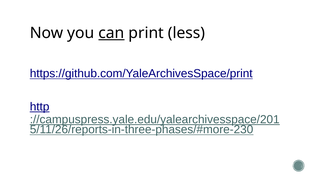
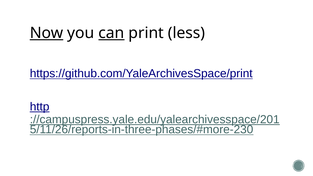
Now underline: none -> present (47, 33)
